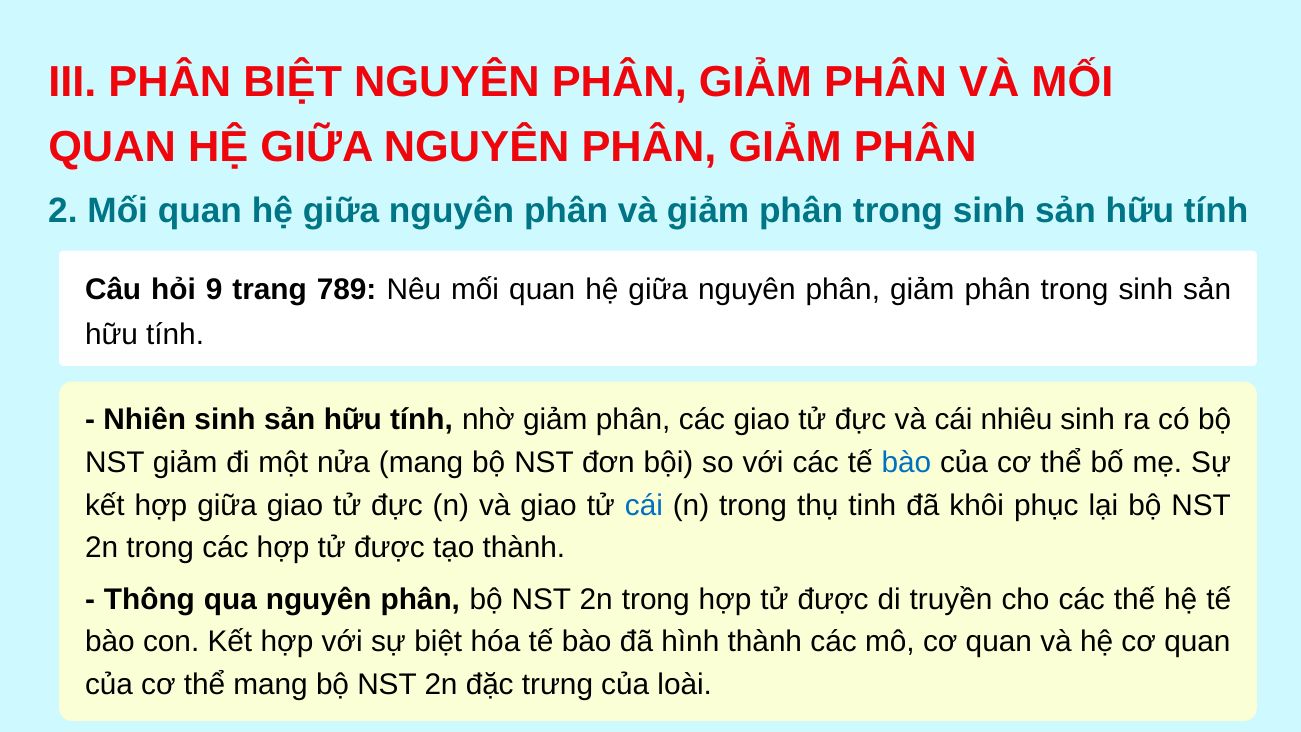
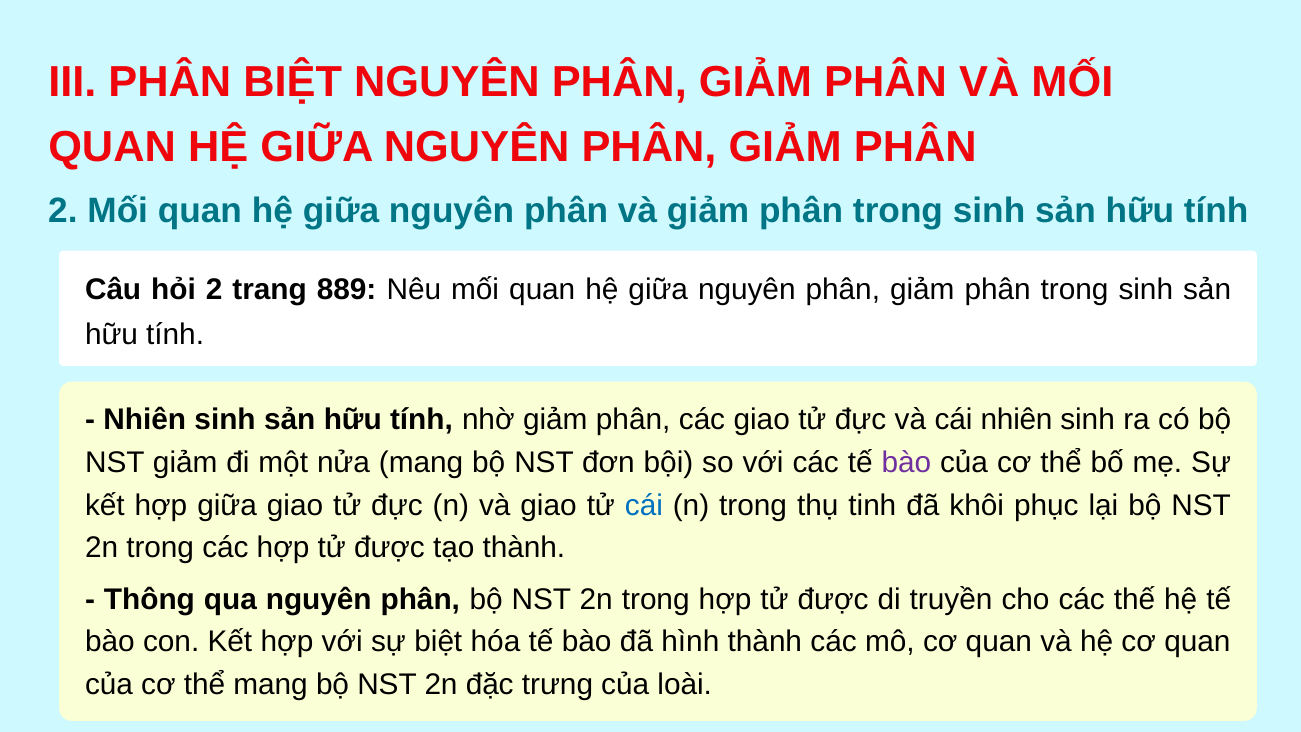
hỏi 9: 9 -> 2 (214, 290)
789: 789 -> 889 (347, 290)
cái nhiêu: nhiêu -> nhiên (1017, 419)
bào colour: blue -> purple (906, 462)
